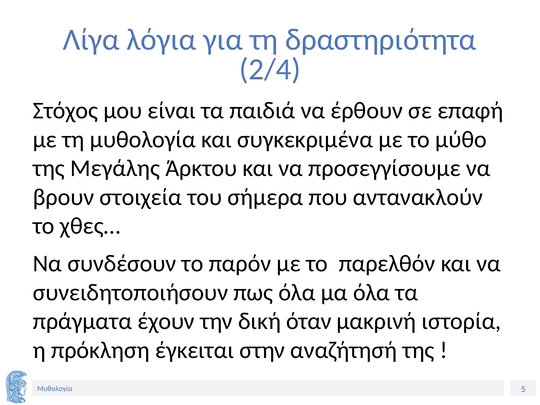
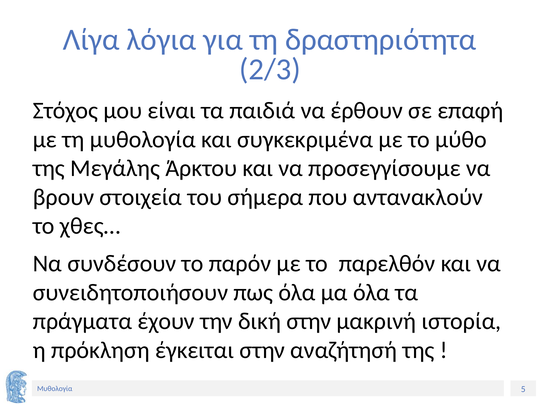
2/4: 2/4 -> 2/3 (270, 69)
δική όταν: όταν -> στην (309, 321)
